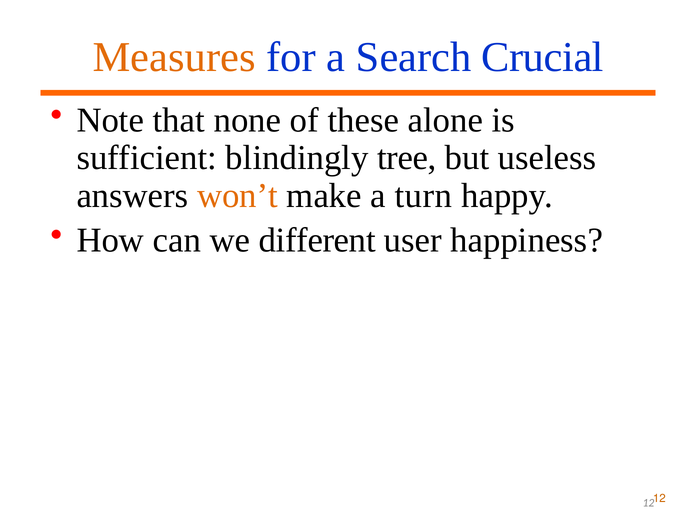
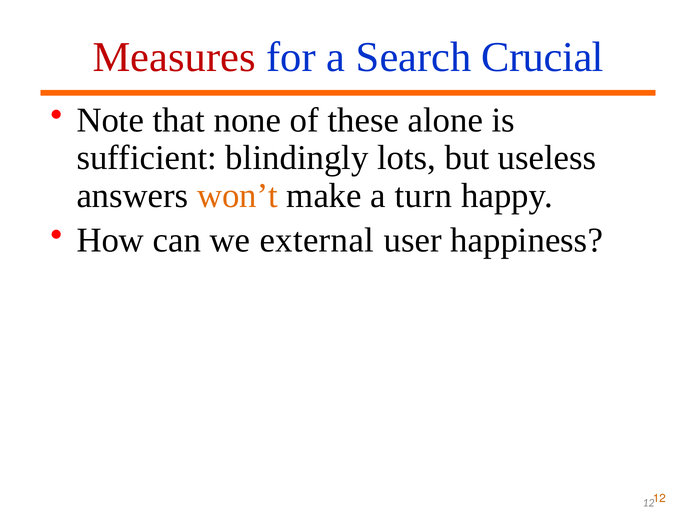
Measures colour: orange -> red (174, 57)
tree: tree -> lots (407, 158)
different: different -> external (317, 240)
